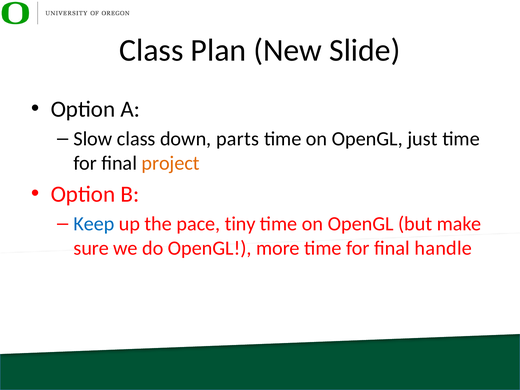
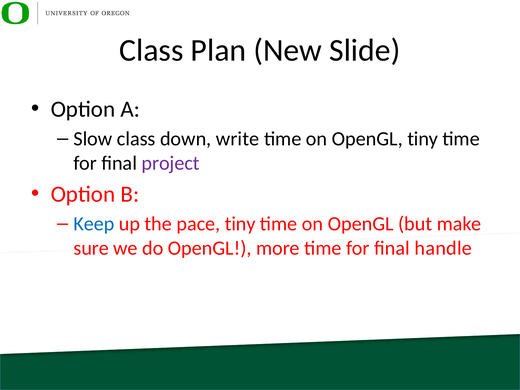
parts: parts -> write (238, 139)
OpenGL just: just -> tiny (423, 139)
project colour: orange -> purple (171, 163)
